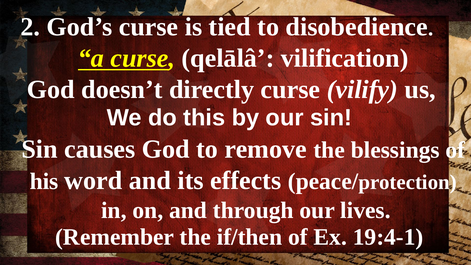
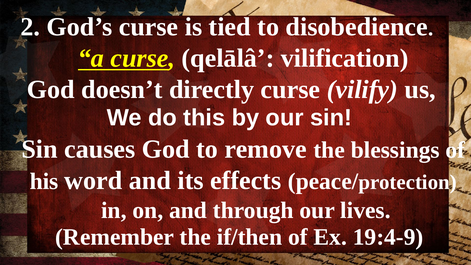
19:4-1: 19:4-1 -> 19:4-9 (388, 237)
